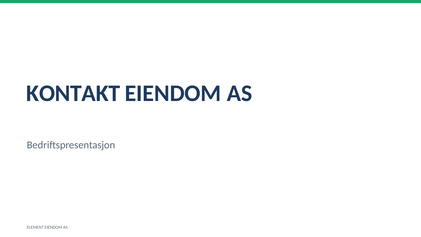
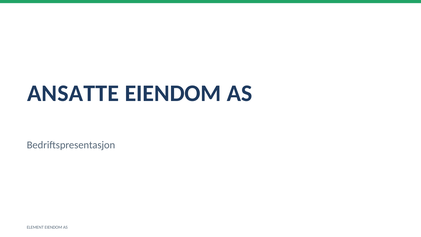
KONTAKT: KONTAKT -> ANSATTE (73, 93)
